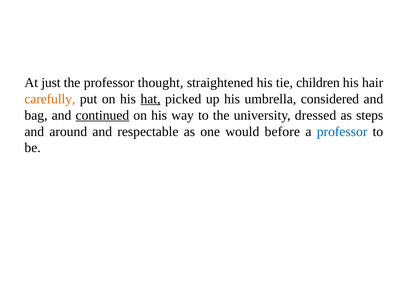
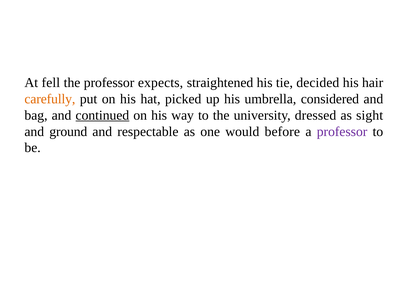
just: just -> fell (51, 83)
thought: thought -> expects (161, 83)
children: children -> decided (318, 83)
hat underline: present -> none (150, 99)
steps: steps -> sight (370, 115)
around: around -> ground (68, 132)
professor colour: blue -> purple (342, 132)
